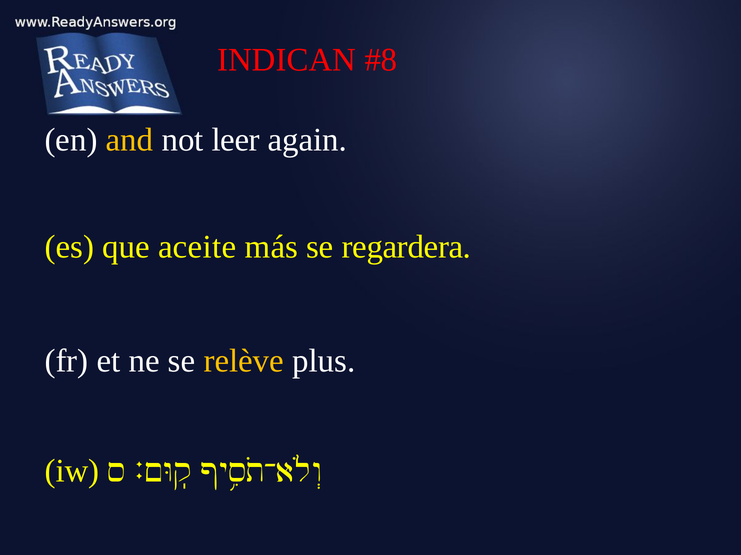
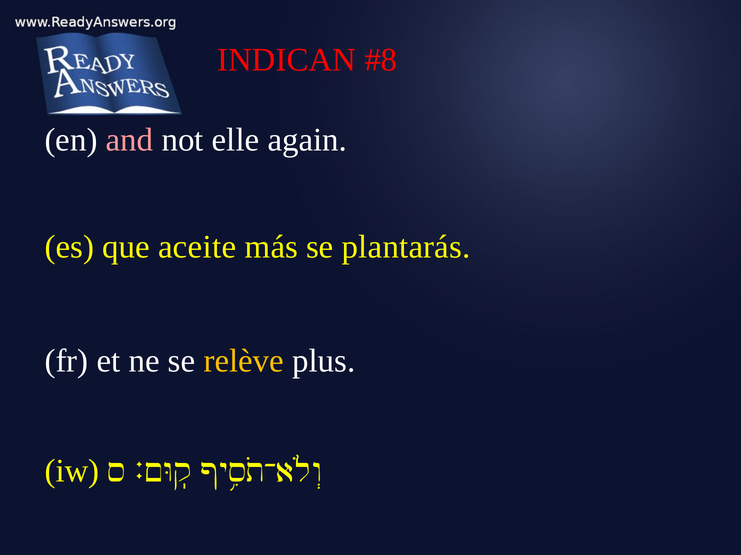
and colour: yellow -> pink (130, 140)
leer: leer -> elle (236, 140)
regardera: regardera -> plantarás (406, 247)
